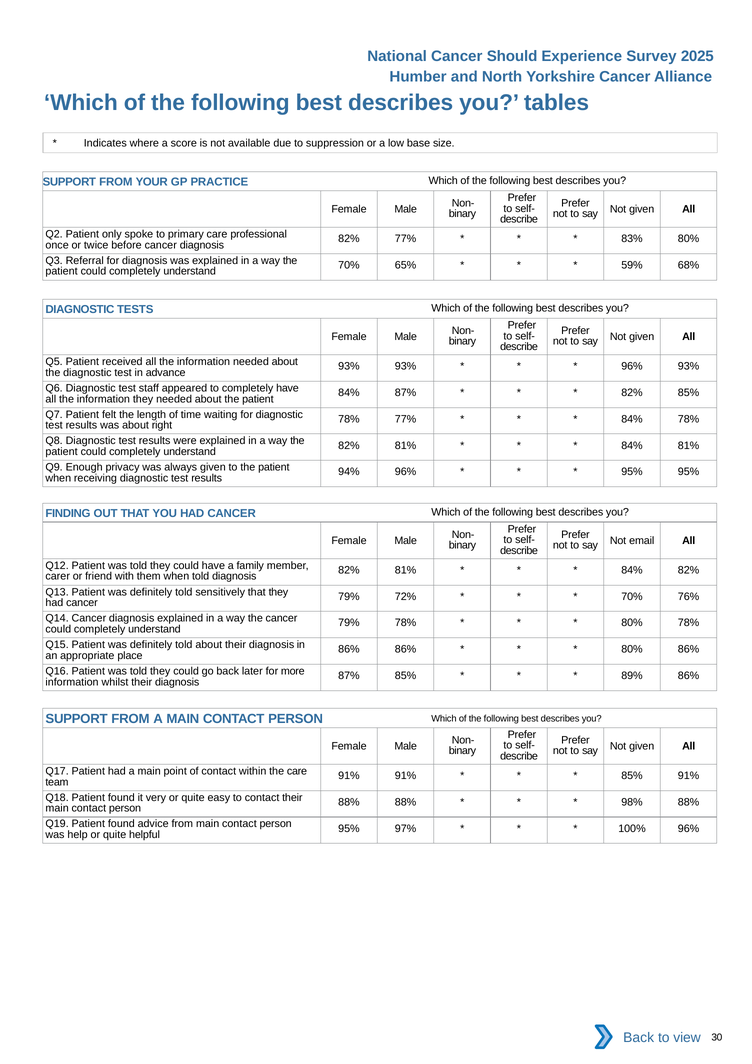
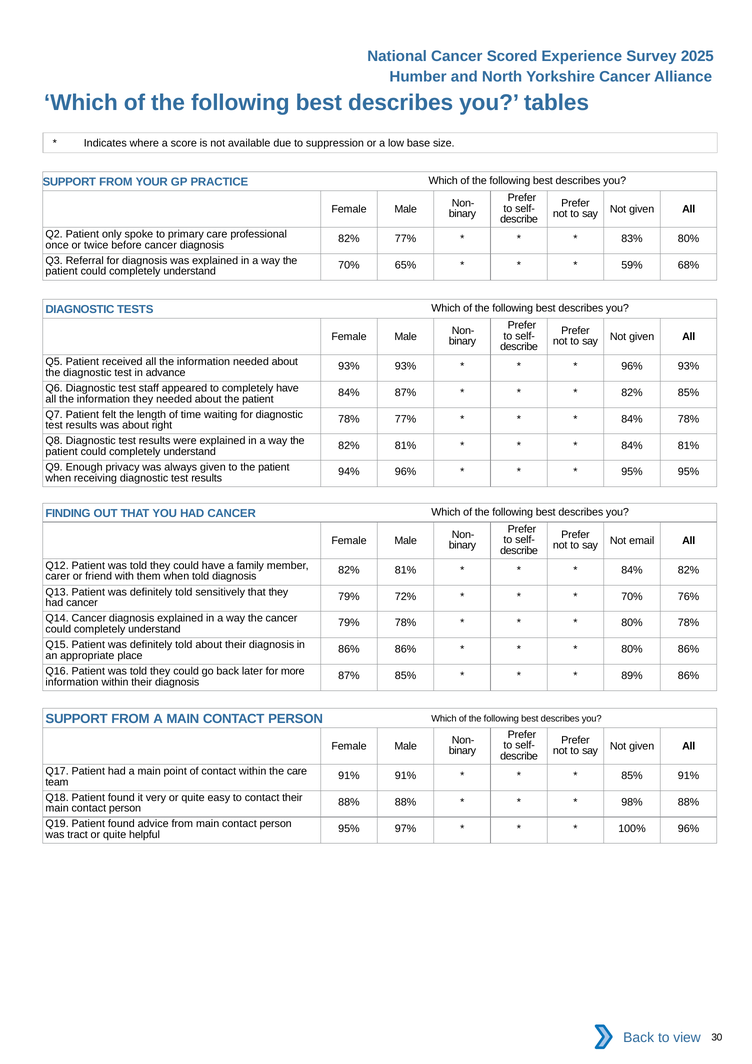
Should: Should -> Scored (512, 56)
information whilst: whilst -> within (115, 682)
help: help -> tract (78, 835)
